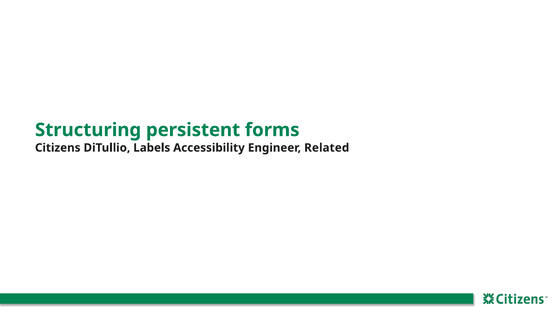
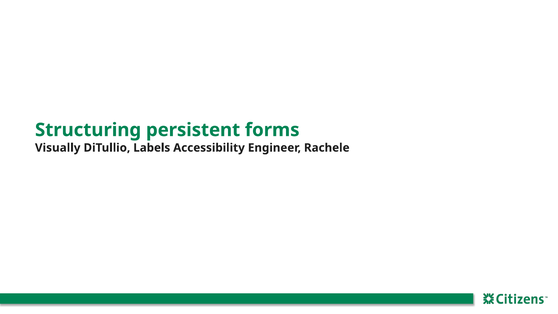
Citizens: Citizens -> Visually (58, 148)
Related: Related -> Rachele (327, 148)
